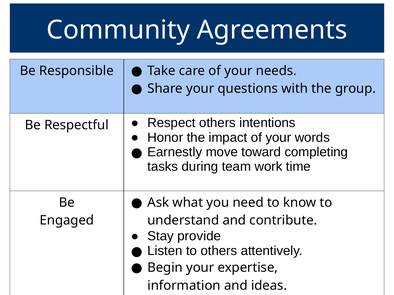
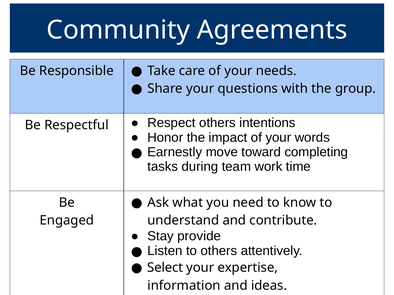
Begin: Begin -> Select (165, 268)
